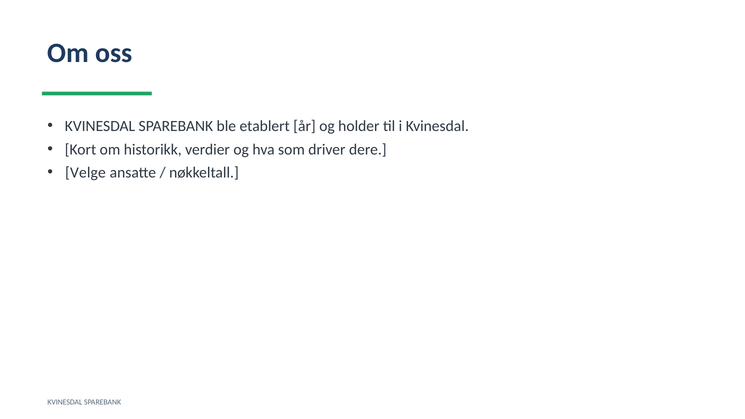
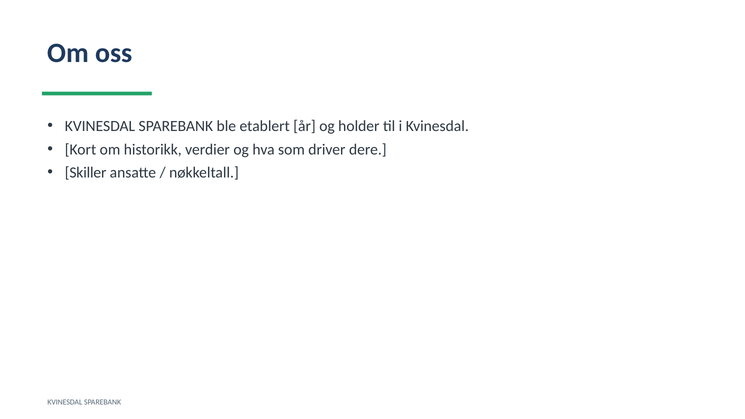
Velge: Velge -> Skiller (86, 173)
